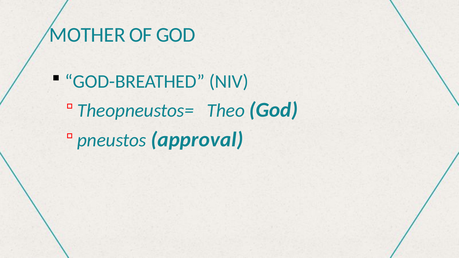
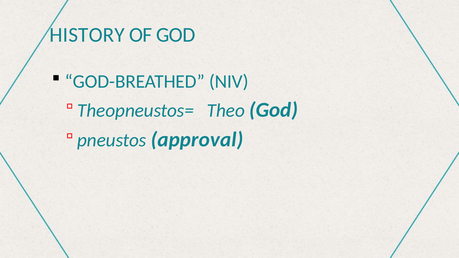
MOTHER: MOTHER -> HISTORY (87, 35)
